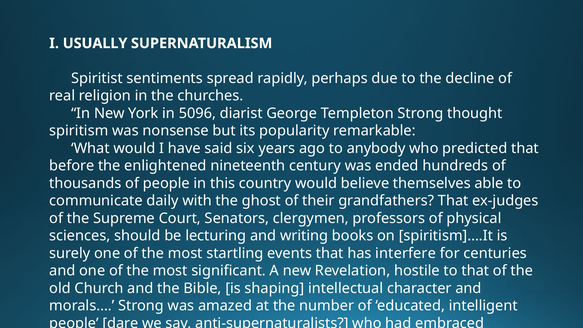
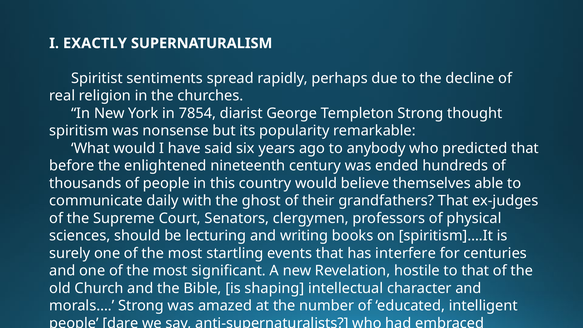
USUALLY: USUALLY -> EXACTLY (95, 43)
5096: 5096 -> 7854 (197, 113)
